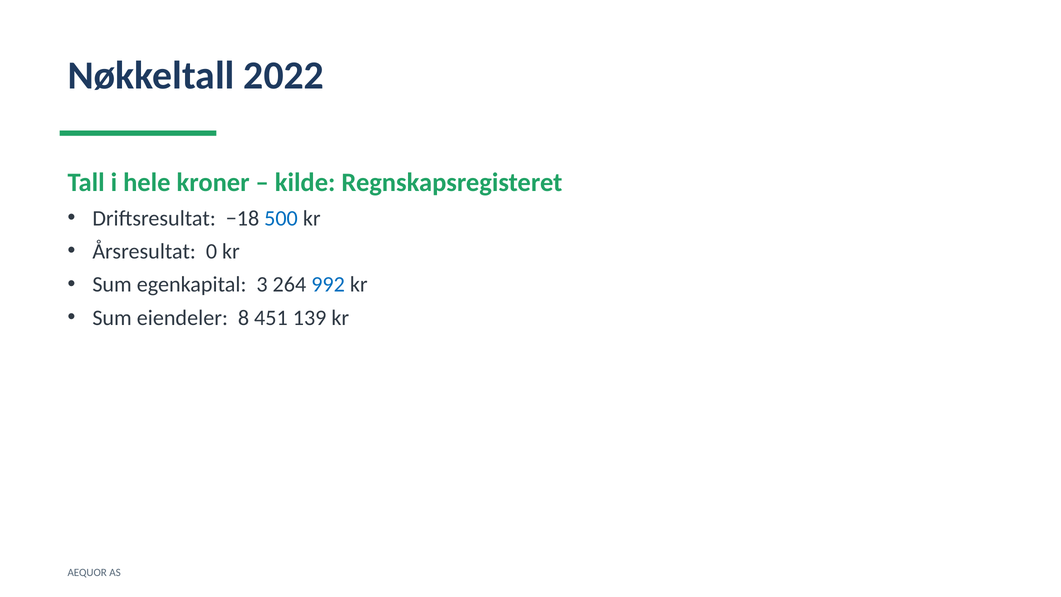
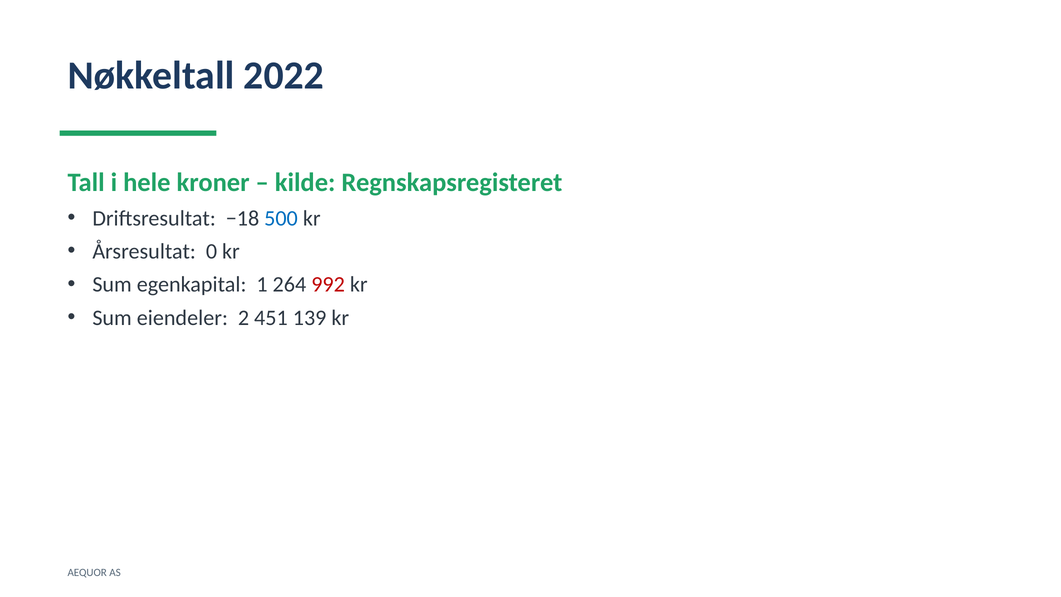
3: 3 -> 1 (262, 285)
992 colour: blue -> red (328, 285)
8: 8 -> 2 (243, 318)
